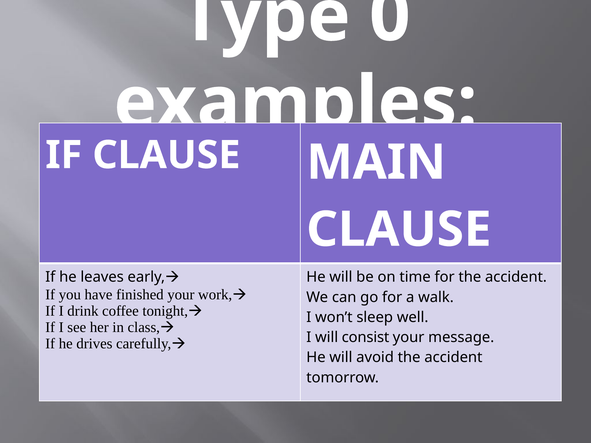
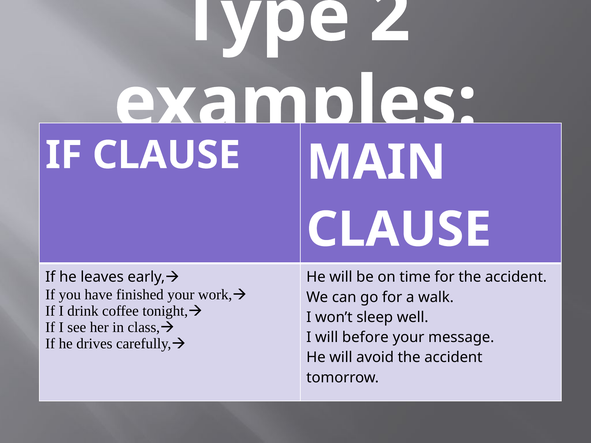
0: 0 -> 2 (390, 16)
consist: consist -> before (365, 338)
